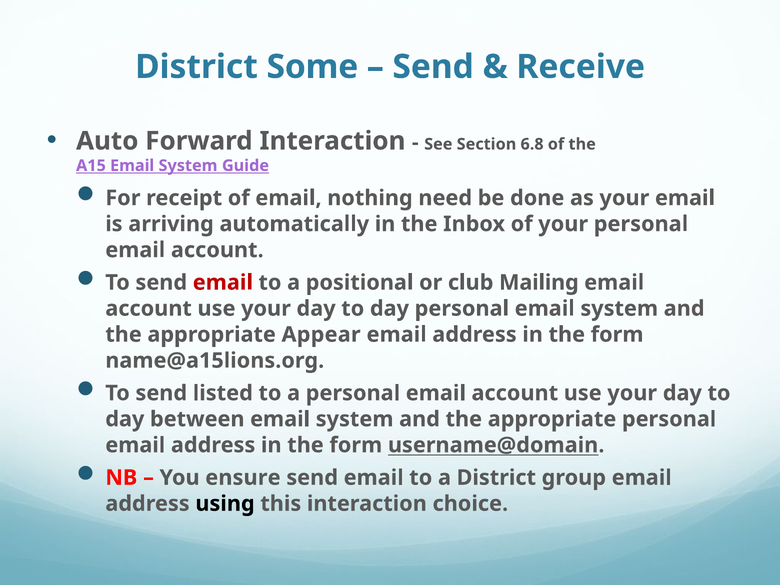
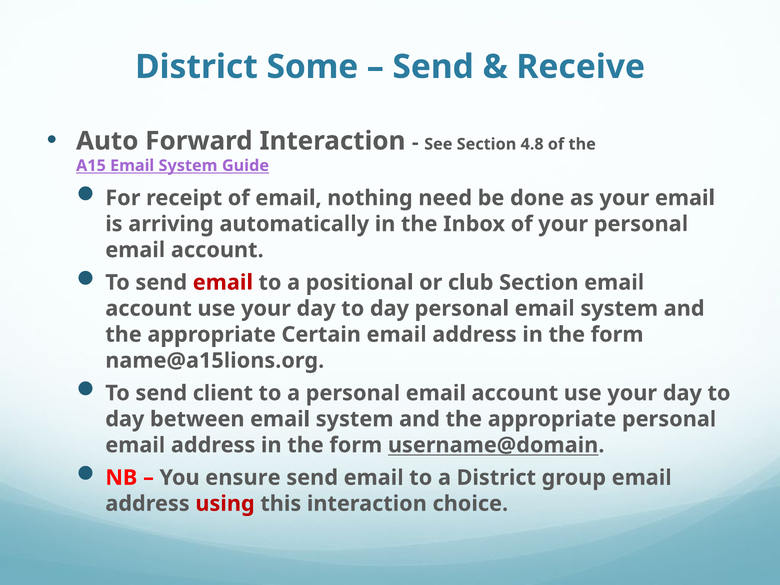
6.8: 6.8 -> 4.8 (532, 144)
club Mailing: Mailing -> Section (539, 283)
Appear: Appear -> Certain (321, 335)
listed: listed -> client (223, 393)
using colour: black -> red (225, 504)
